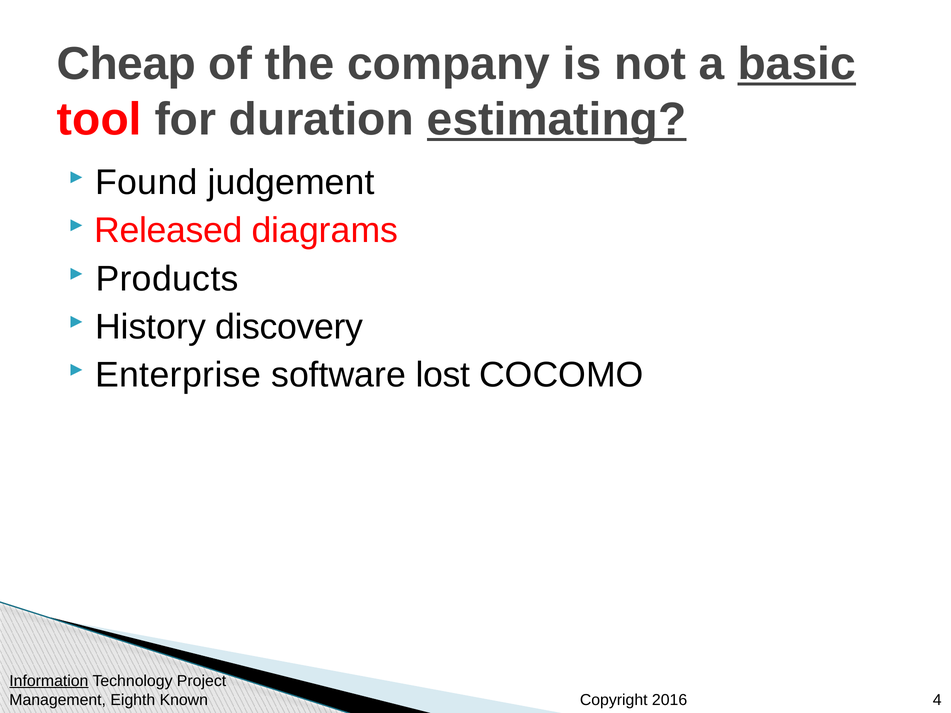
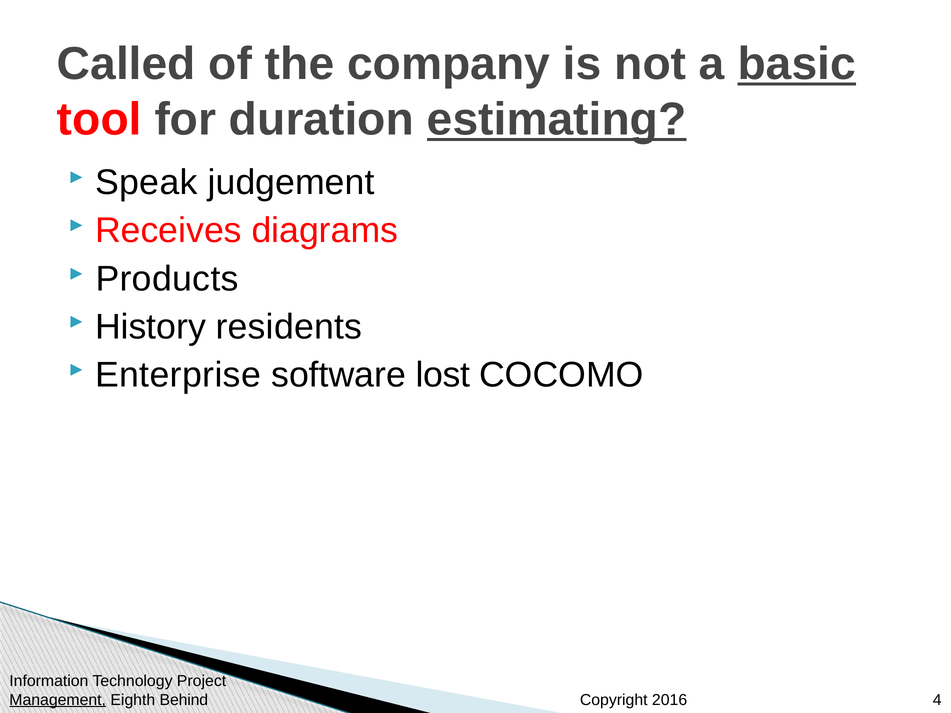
Cheap: Cheap -> Called (126, 64)
Found: Found -> Speak (146, 183)
Released: Released -> Receives (168, 231)
discovery: discovery -> residents (289, 327)
Information underline: present -> none (49, 681)
Management underline: none -> present (58, 700)
Known: Known -> Behind (184, 700)
